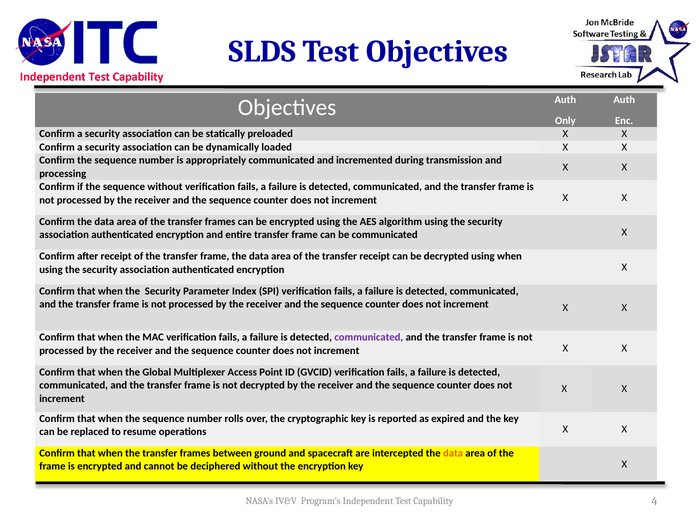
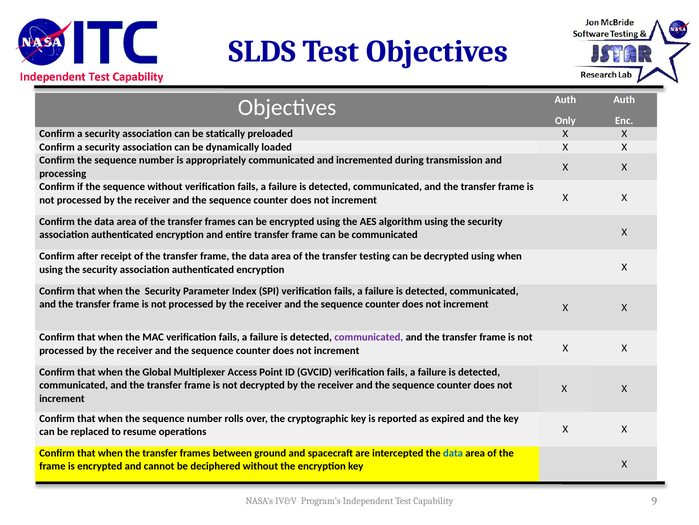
transfer receipt: receipt -> testing (375, 256)
data colour: orange -> blue (453, 453)
4: 4 -> 9 (654, 501)
